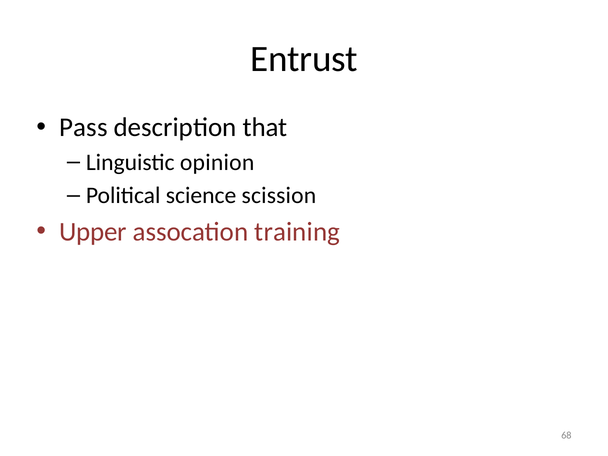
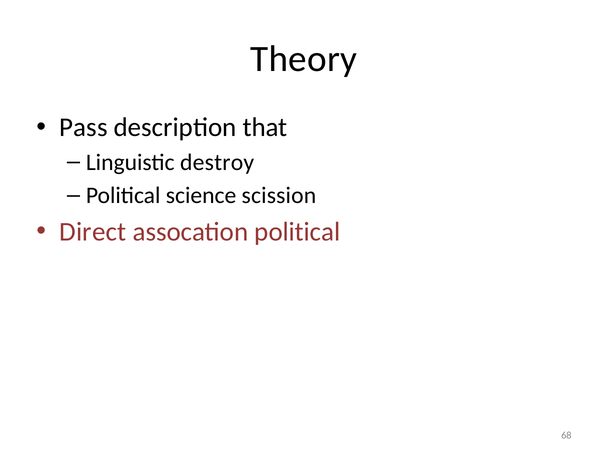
Entrust: Entrust -> Theory (304, 59)
opinion: opinion -> destroy (217, 162)
Upper: Upper -> Direct (93, 232)
assocation training: training -> political (297, 232)
